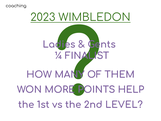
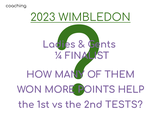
LEVEL: LEVEL -> TESTS (124, 105)
